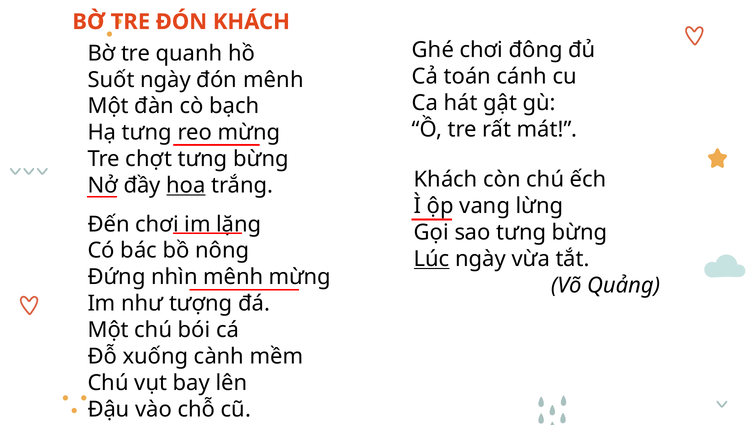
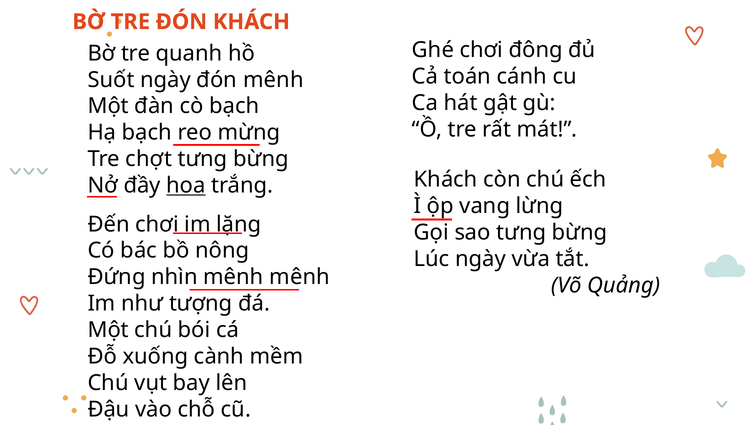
Hạ tưng: tưng -> bạch (147, 133)
Lúc underline: present -> none (432, 259)
mênh mừng: mừng -> mênh (300, 277)
